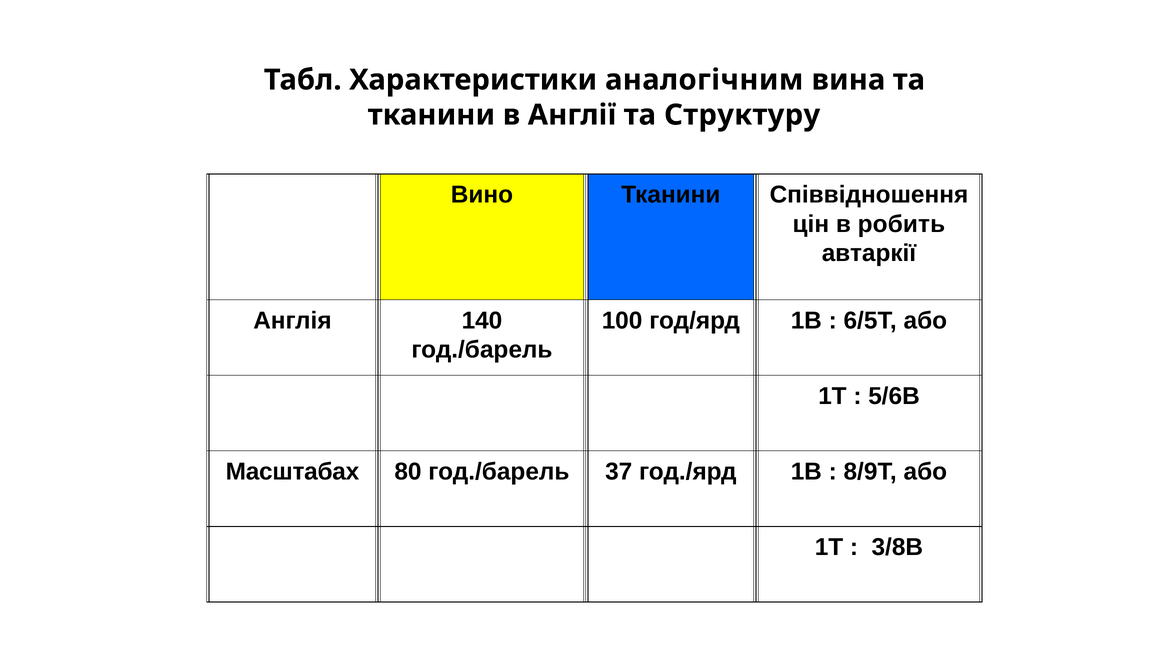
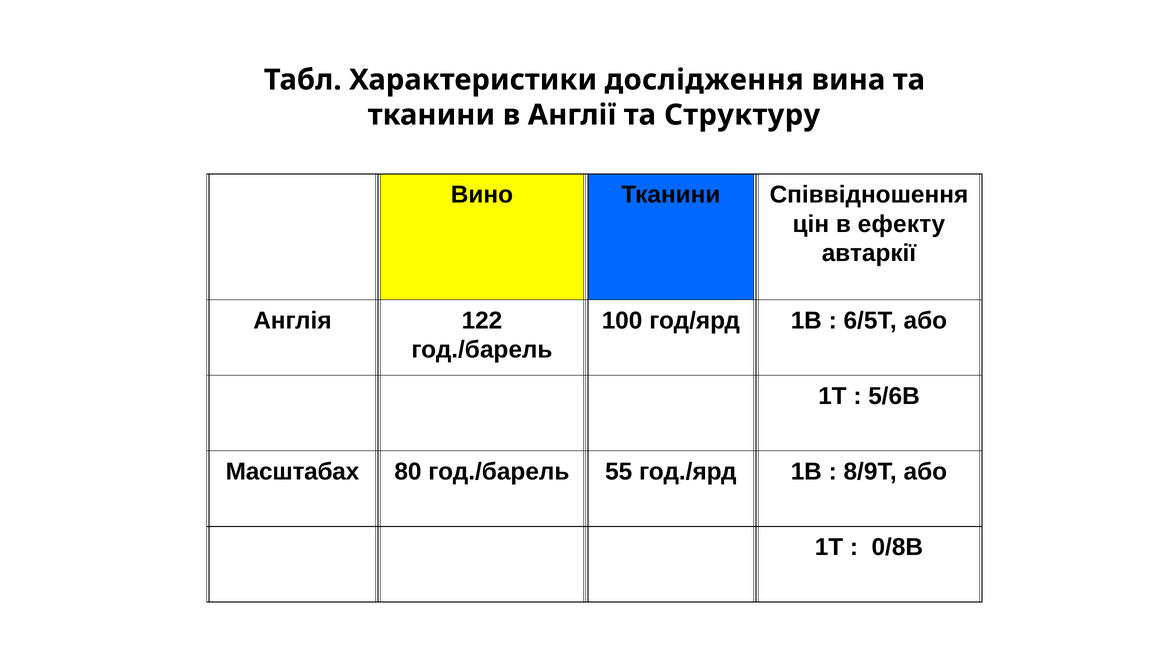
аналогічним: аналогічним -> дослідження (704, 80)
робить: робить -> ефекту (901, 224)
140: 140 -> 122 (482, 321)
37: 37 -> 55 (619, 472)
3/8В: 3/8В -> 0/8В (897, 547)
